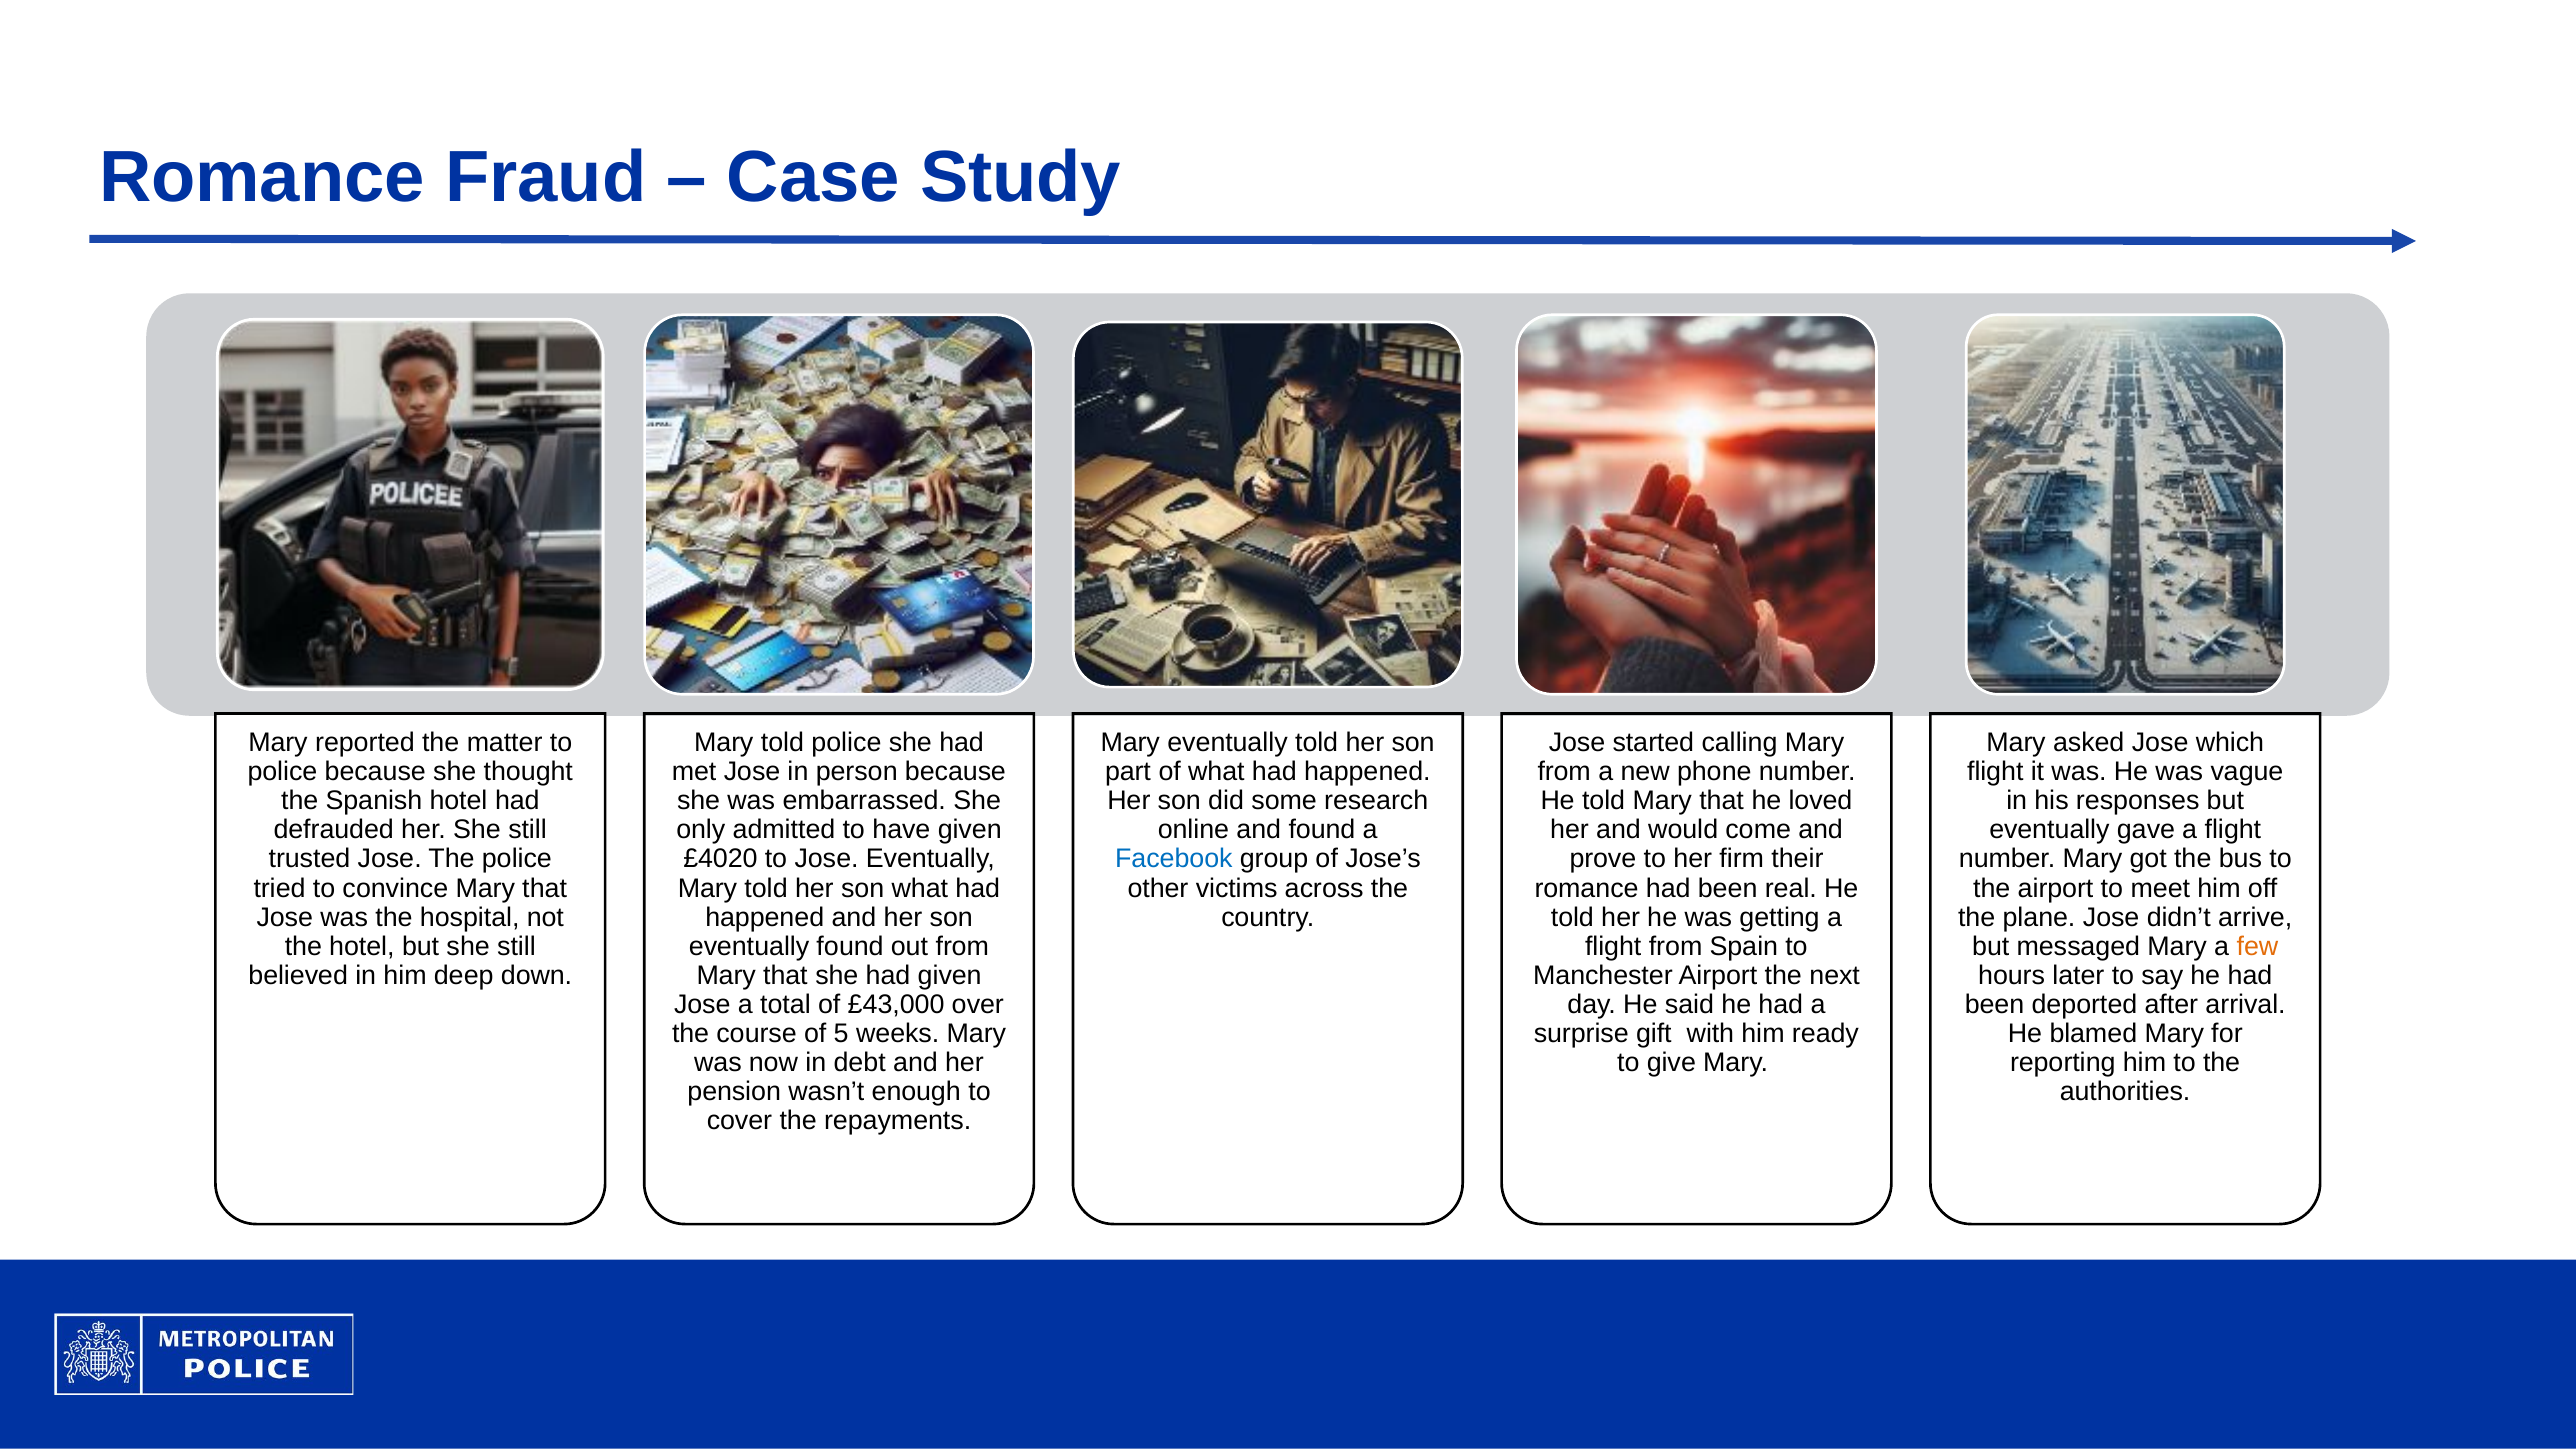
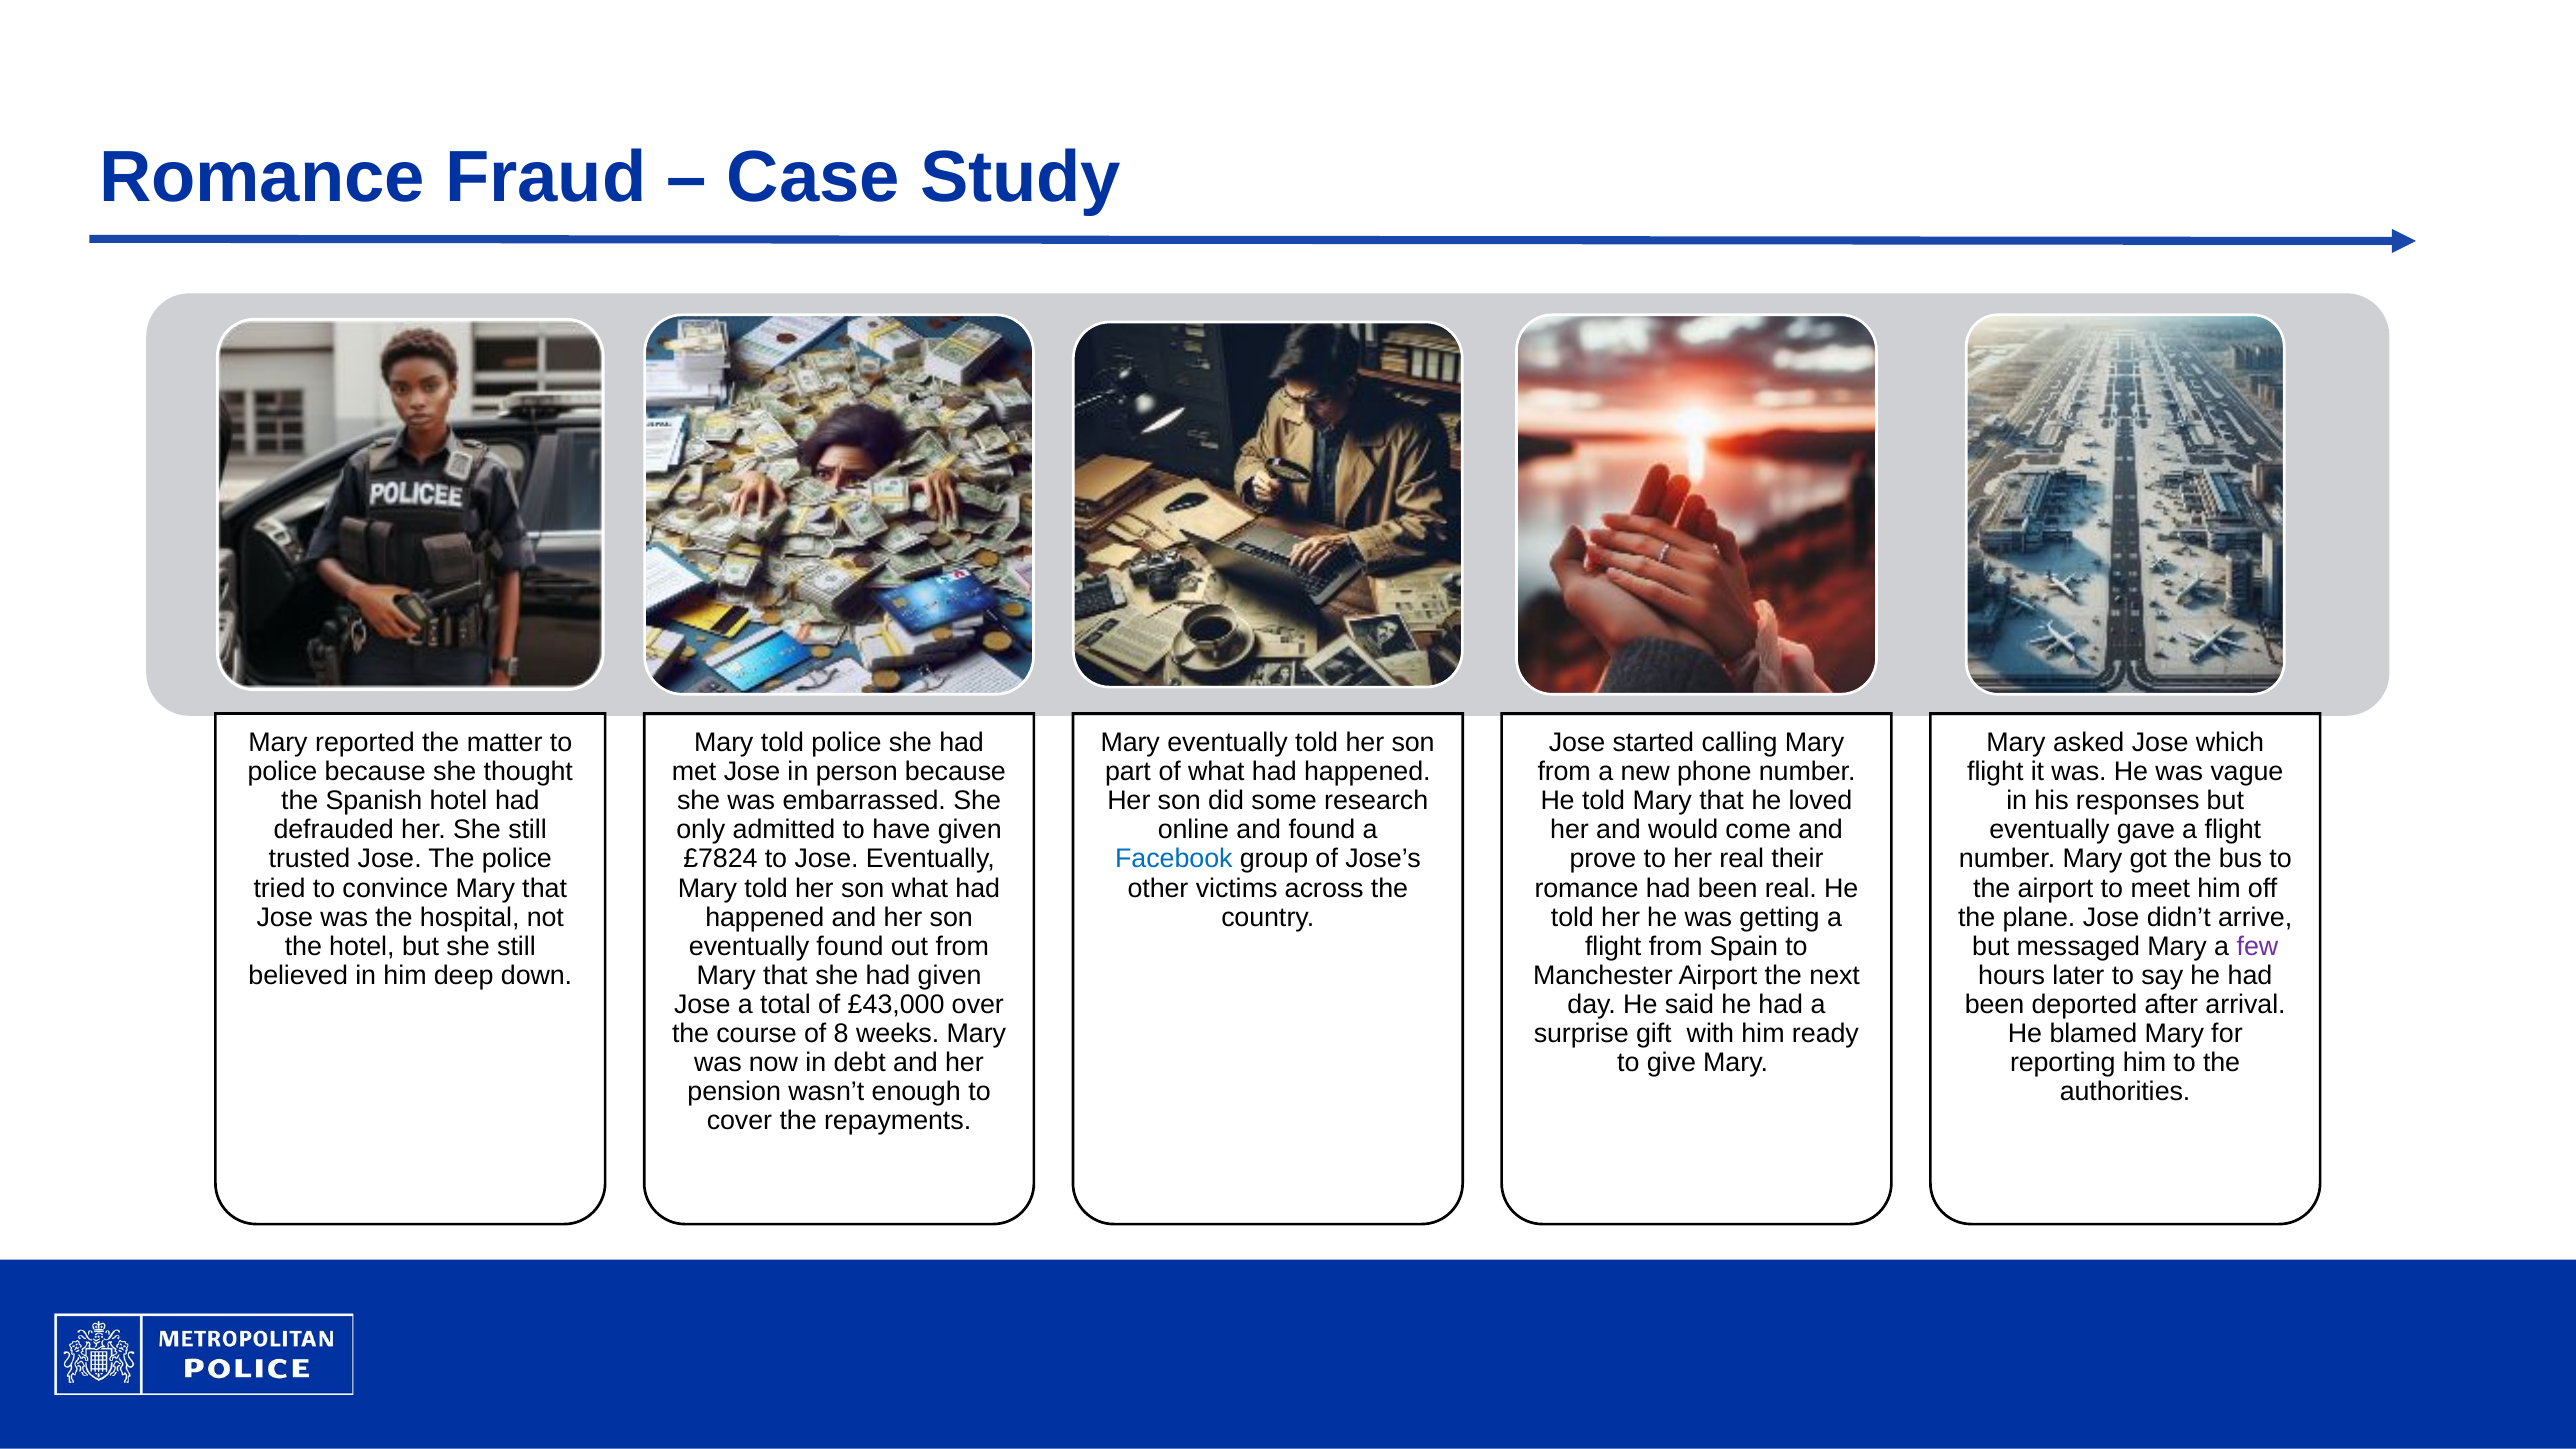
£4020: £4020 -> £7824 (720, 859)
her firm: firm -> real (1742, 859)
few colour: orange -> purple (2257, 946)
5: 5 -> 8 (841, 1033)
